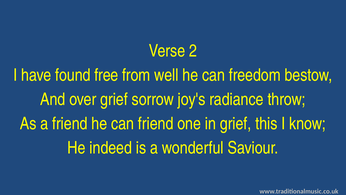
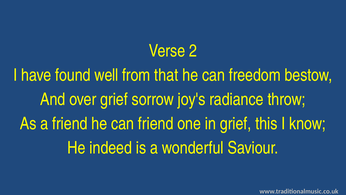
free: free -> well (106, 75)
well: well -> that (166, 75)
